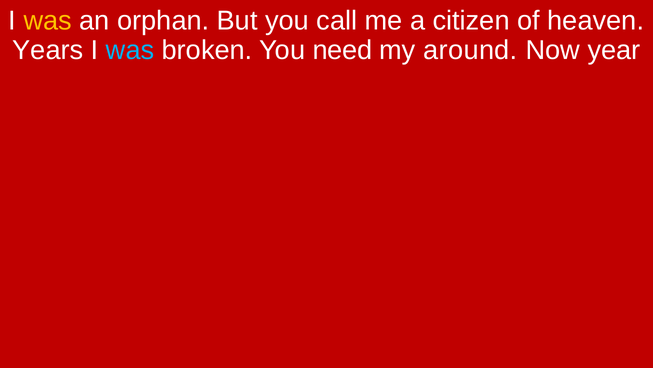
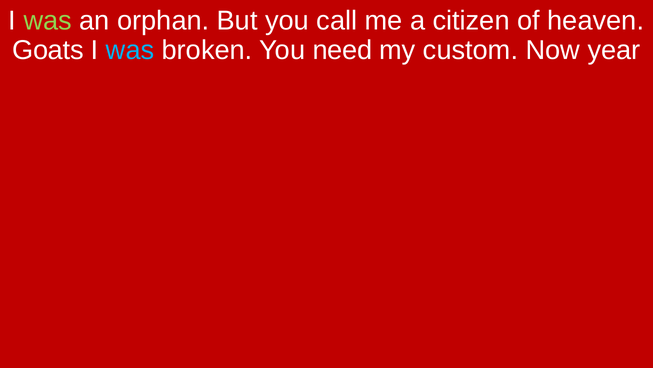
was colour: yellow -> light green (48, 21)
Years: Years -> Goats (48, 50)
around: around -> custom (471, 50)
